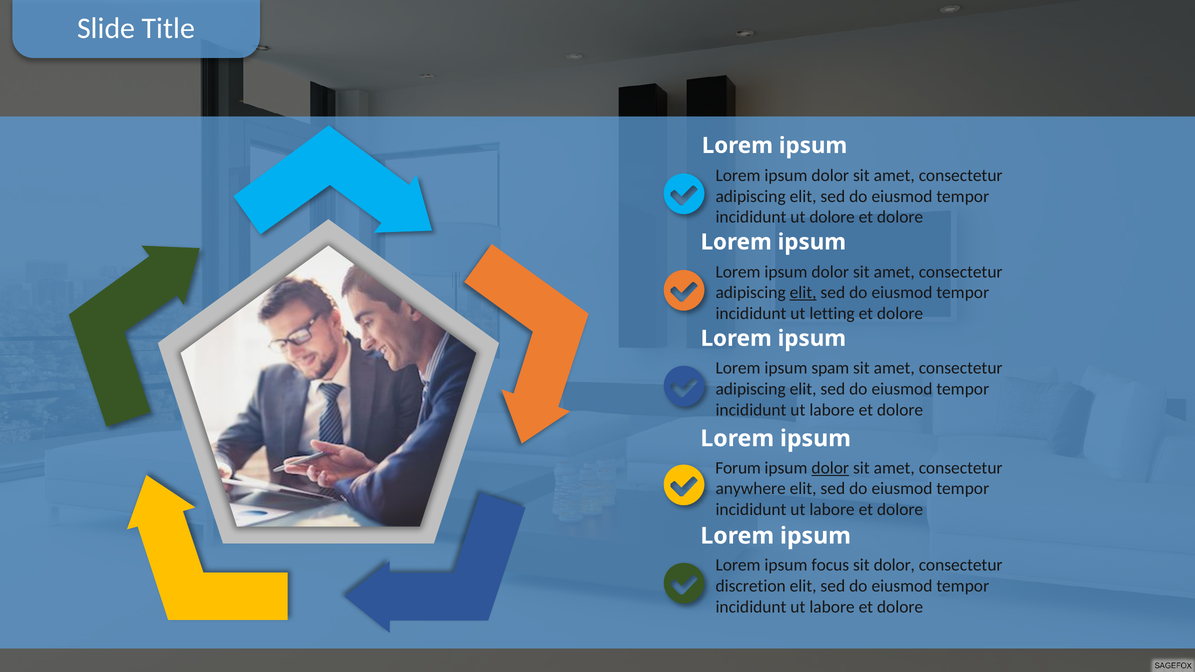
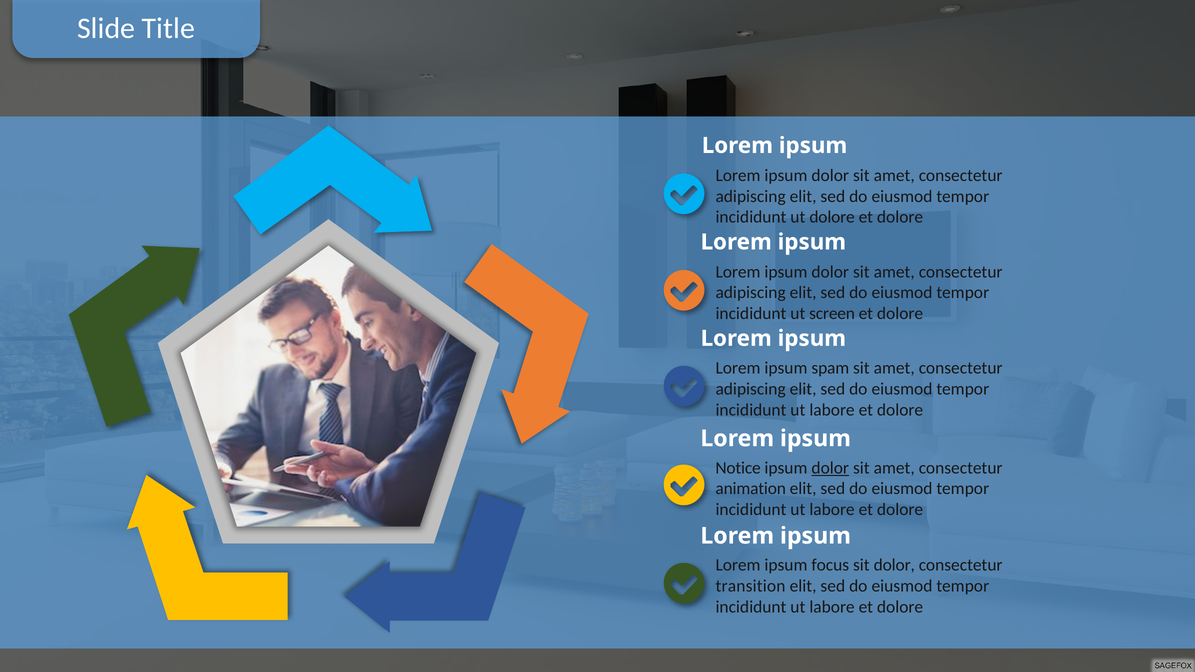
elit underline: present -> none (803, 293)
letting: letting -> screen (832, 314)
Forum: Forum -> Notice (738, 468)
anywhere: anywhere -> animation (751, 489)
discretion: discretion -> transition (751, 586)
